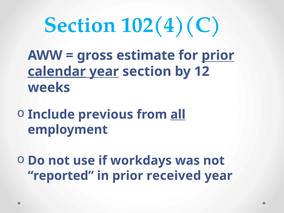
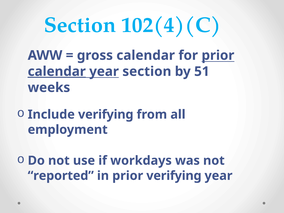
gross estimate: estimate -> calendar (146, 55)
12: 12 -> 51 (202, 71)
Include previous: previous -> verifying (106, 114)
all underline: present -> none (178, 114)
prior received: received -> verifying (174, 176)
